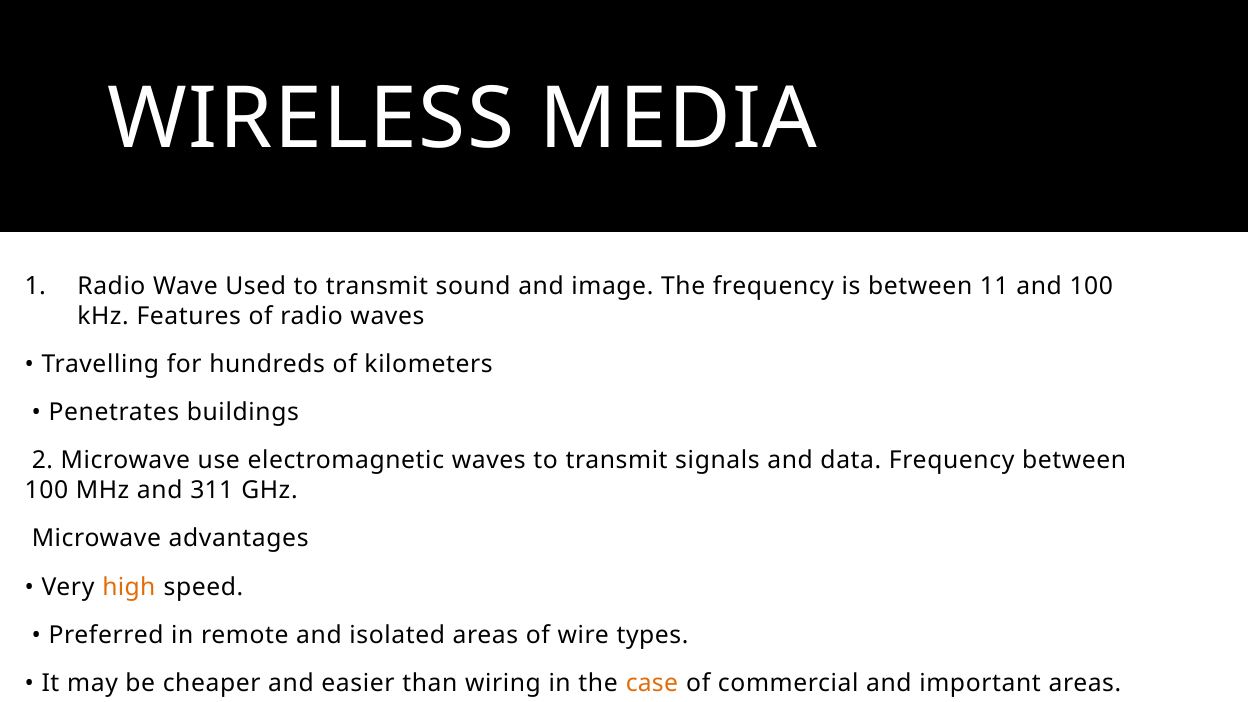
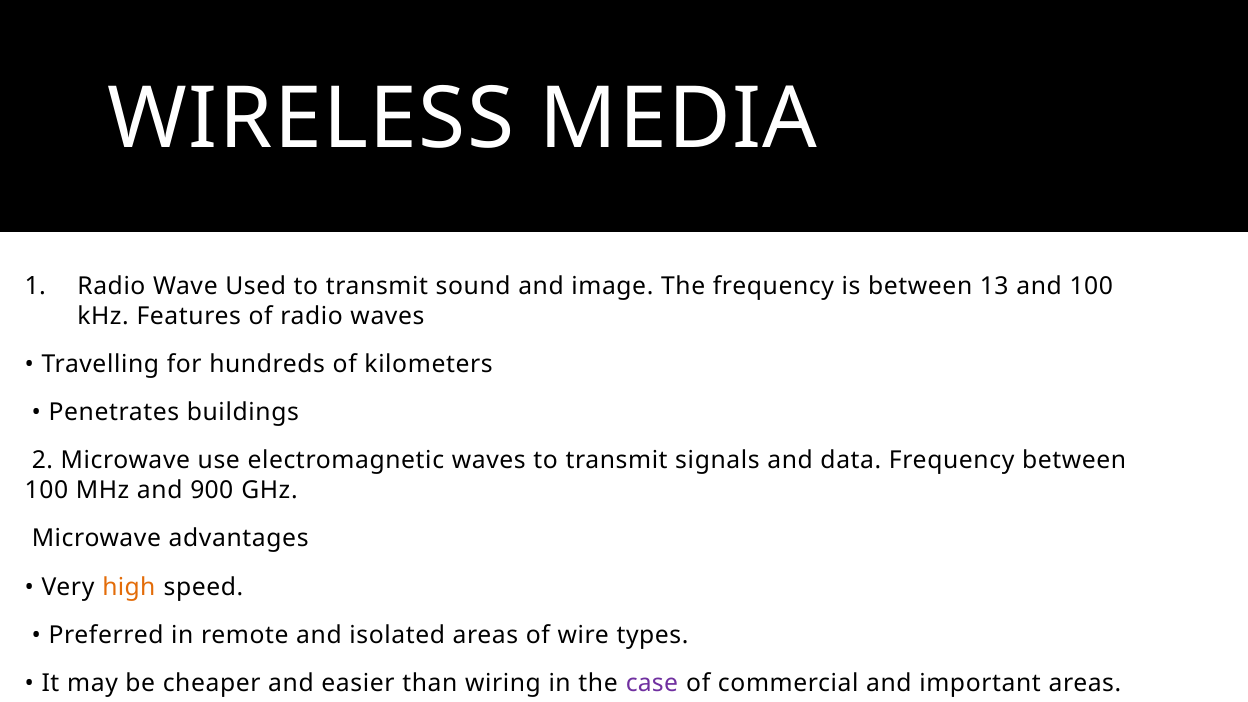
11: 11 -> 13 (994, 286)
311: 311 -> 900 (212, 491)
case colour: orange -> purple (652, 683)
